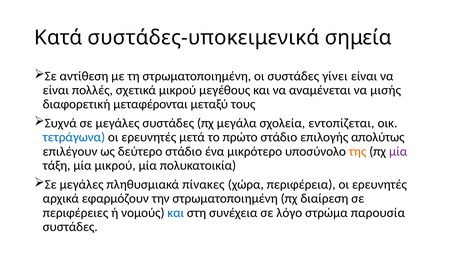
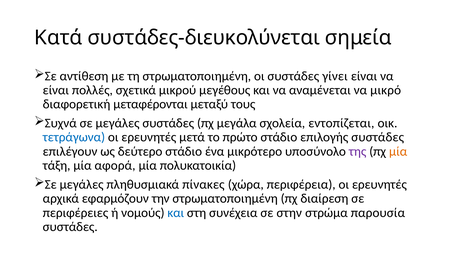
συστάδες-υποκειμενικά: συστάδες-υποκειμενικά -> συστάδες-διευκολύνεται (204, 38)
μισής: μισής -> μικρό (386, 90)
επιλογής απολύτως: απολύτως -> συστάδες (378, 137)
της colour: orange -> purple (358, 152)
μία colour: purple -> orange (398, 152)
μία μικρού: μικρού -> αφορά (115, 166)
λόγο: λόγο -> στην (289, 213)
